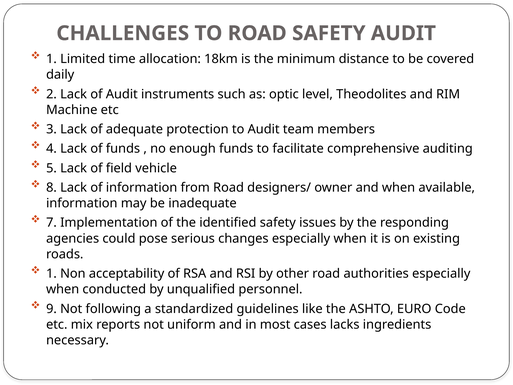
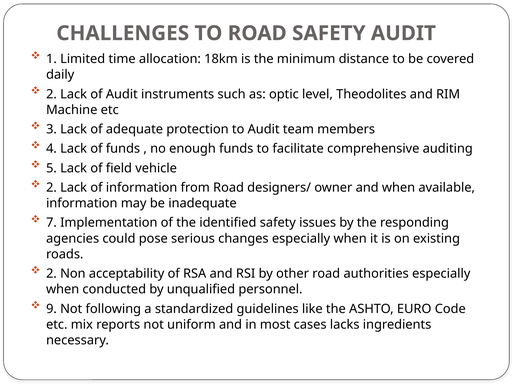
8: 8 -> 2 (51, 187)
1: 1 -> 2 (51, 273)
